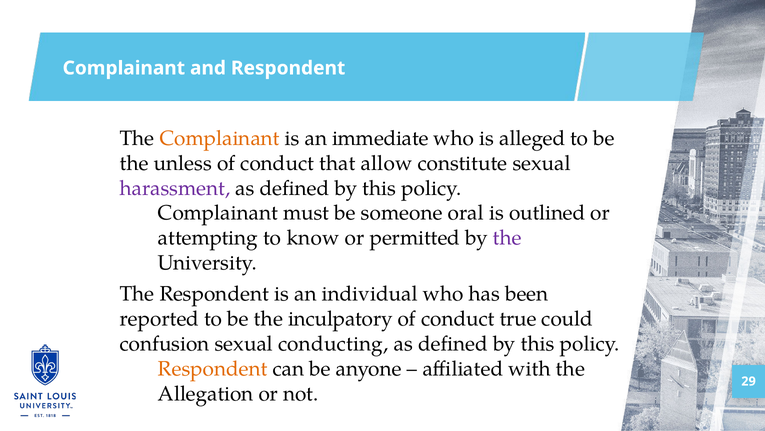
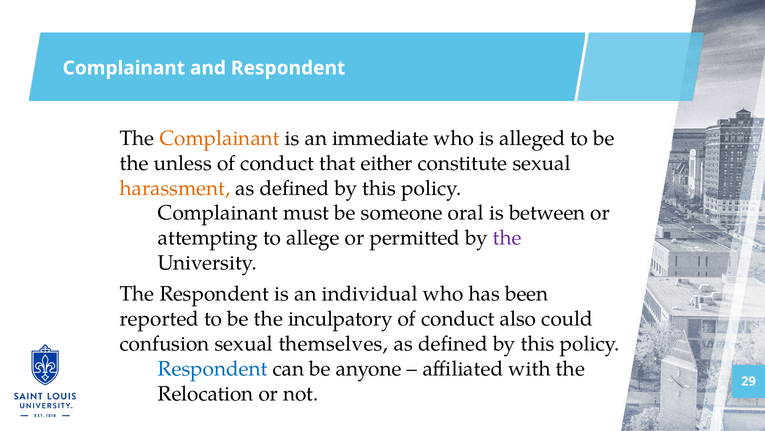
allow: allow -> either (387, 163)
harassment colour: purple -> orange (175, 188)
outlined: outlined -> between (547, 213)
know: know -> allege (313, 238)
true: true -> also (518, 319)
conducting: conducting -> themselves (333, 343)
Respondent colour: orange -> blue (213, 368)
Allegation: Allegation -> Relocation (206, 393)
